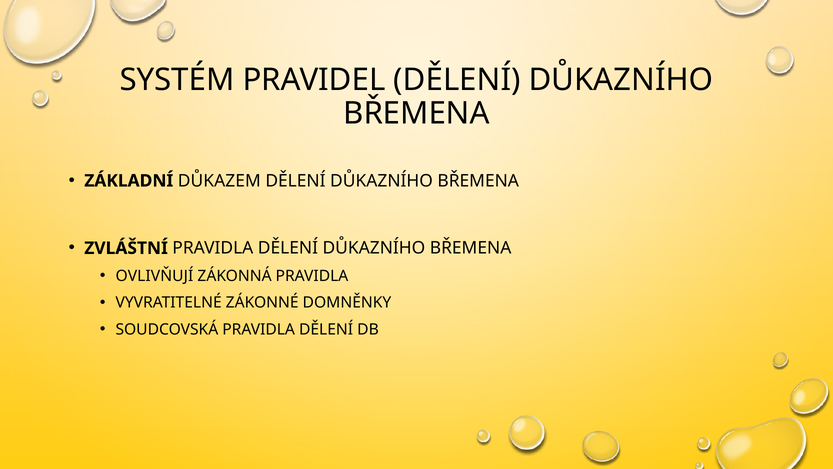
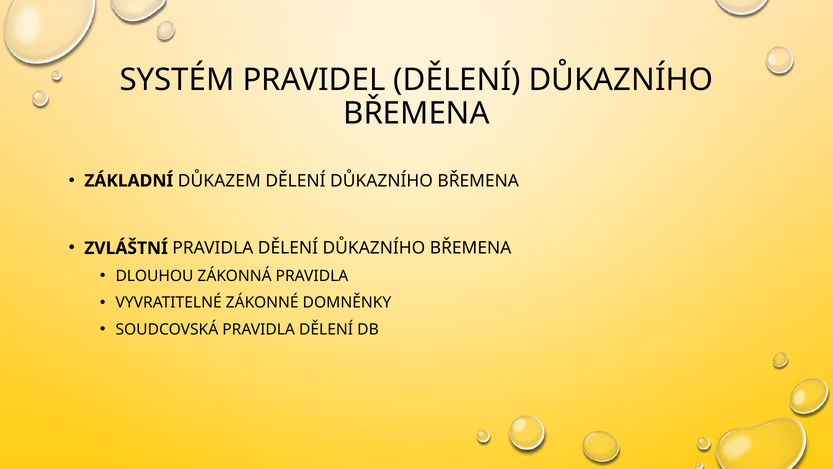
OVLIVŇUJÍ: OVLIVŇUJÍ -> DLOUHOU (154, 276)
